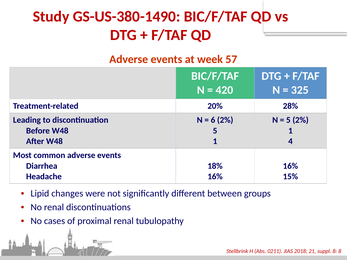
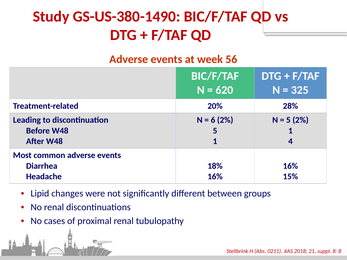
57: 57 -> 56 (231, 59)
420: 420 -> 620 (224, 90)
